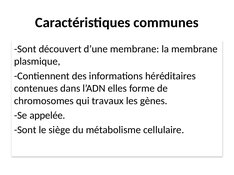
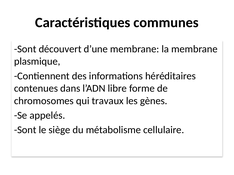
elles: elles -> libre (117, 89)
appelée: appelée -> appelés (47, 116)
